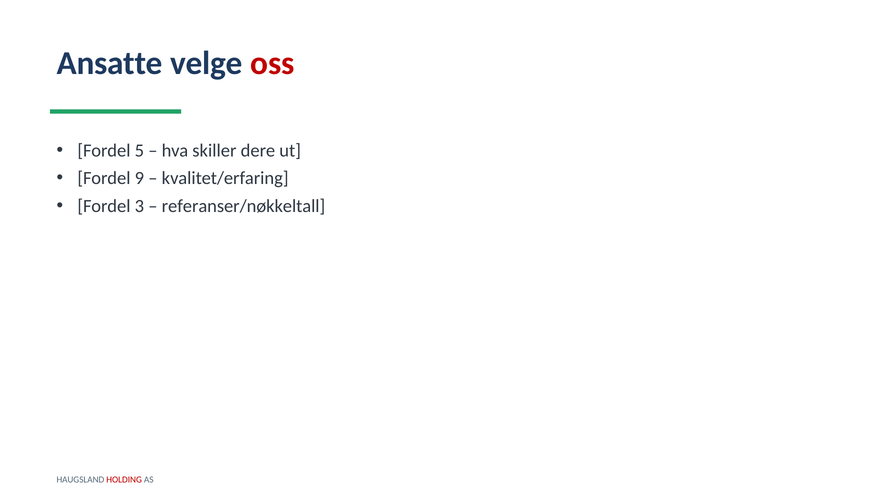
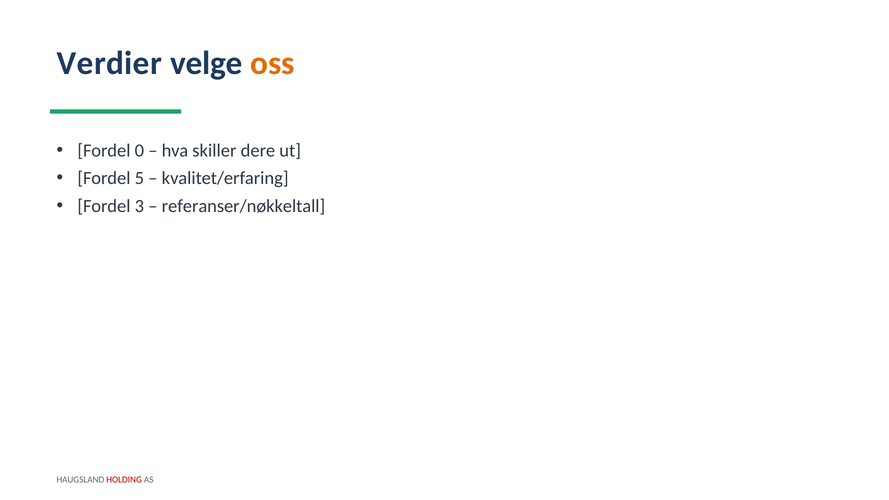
Ansatte: Ansatte -> Verdier (109, 63)
oss colour: red -> orange (272, 63)
5: 5 -> 0 (139, 151)
9: 9 -> 5 (139, 178)
